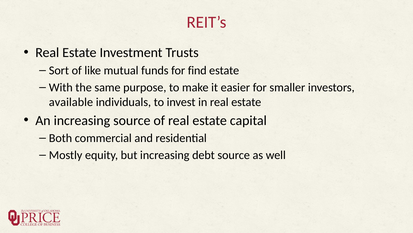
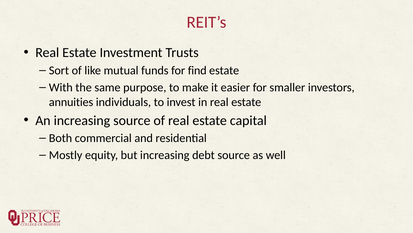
available: available -> annuities (71, 102)
